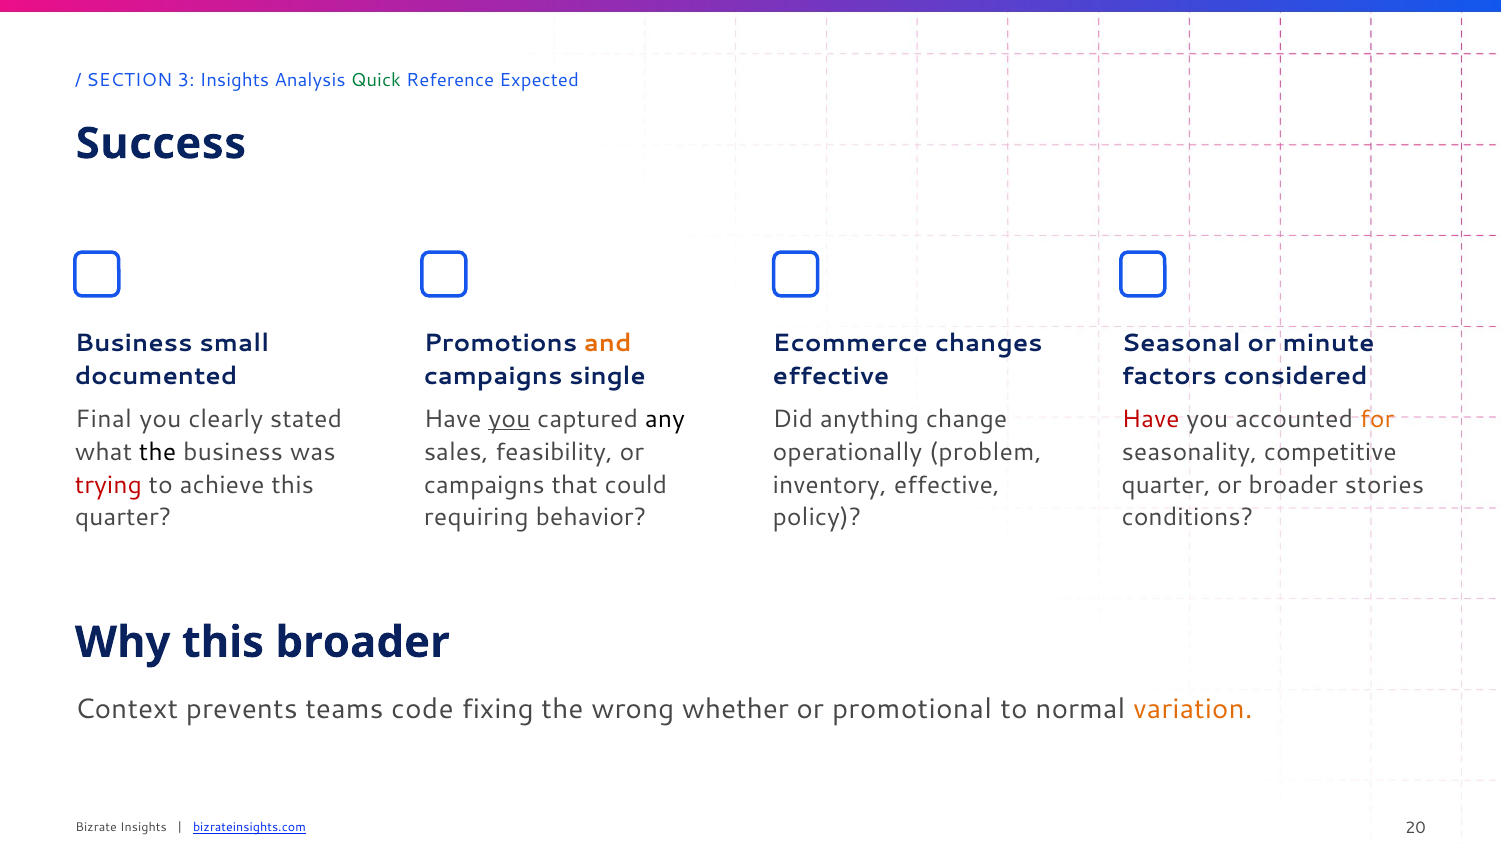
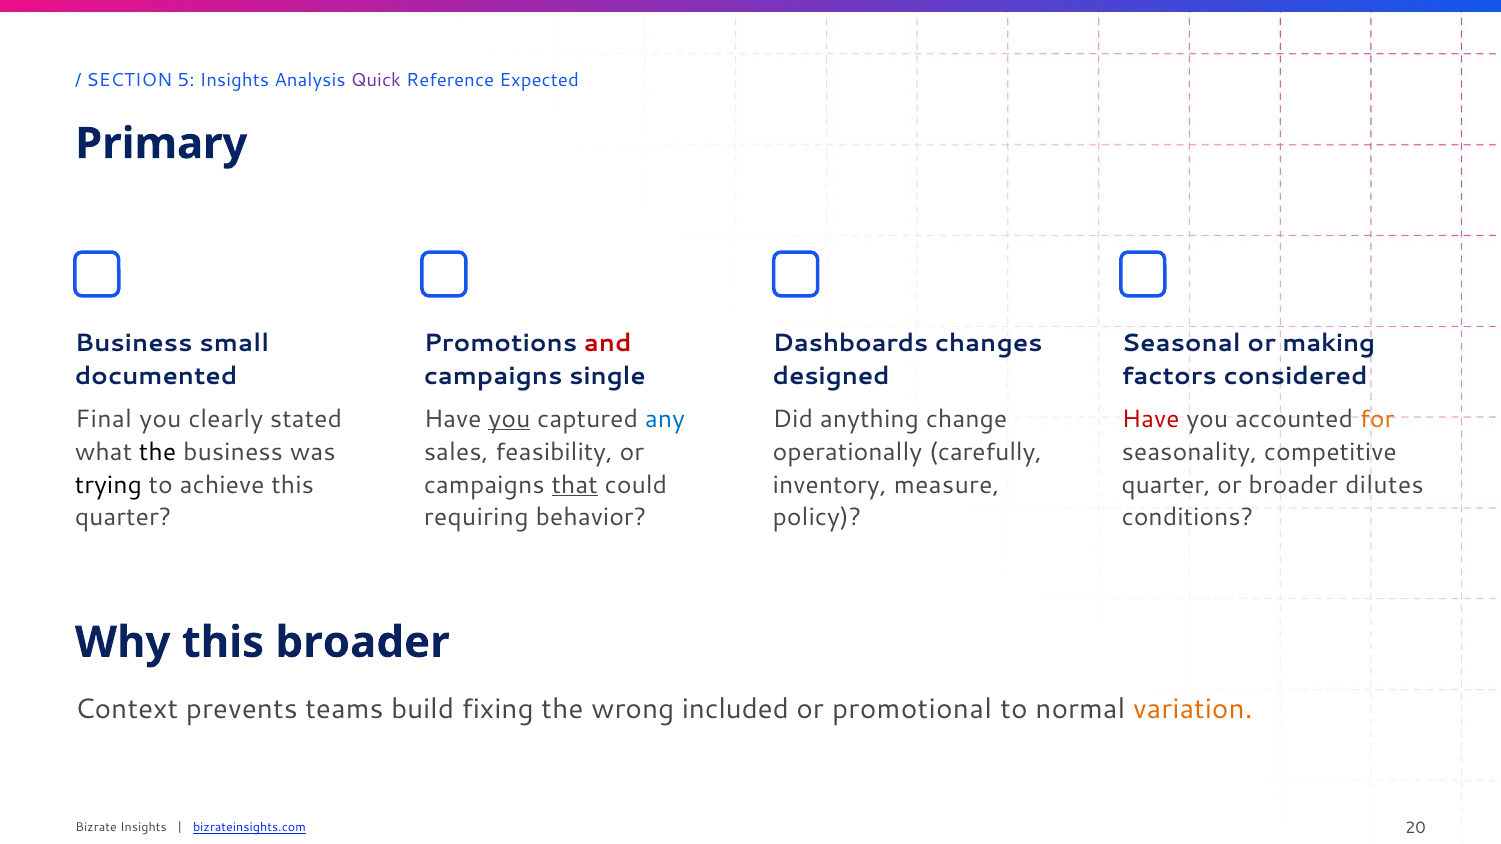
3: 3 -> 5 (186, 80)
Quick colour: green -> purple (376, 80)
Success: Success -> Primary (161, 144)
and colour: orange -> red (608, 344)
Ecommerce: Ecommerce -> Dashboards (850, 344)
minute: minute -> making (1329, 344)
effective: effective -> designed (831, 377)
any colour: black -> blue (665, 419)
problem: problem -> carefully (986, 452)
trying colour: red -> black (108, 485)
that underline: none -> present (575, 485)
inventory effective: effective -> measure (947, 485)
stories: stories -> dilutes (1384, 485)
code: code -> build (423, 710)
whether: whether -> included (735, 710)
